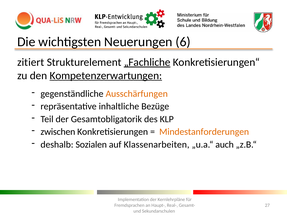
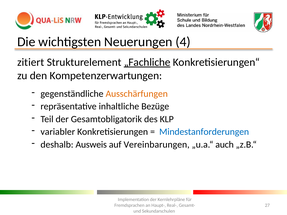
6: 6 -> 4 (183, 42)
Kompetenzerwartungen underline: present -> none (106, 76)
zwischen: zwischen -> variabler (58, 132)
Mindestanforderungen colour: orange -> blue (204, 132)
Sozialen: Sozialen -> Ausweis (91, 145)
Klassenarbeiten: Klassenarbeiten -> Vereinbarungen (157, 145)
